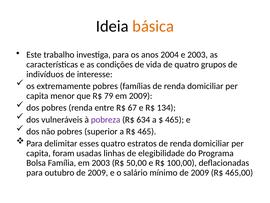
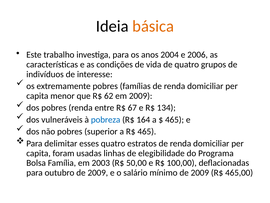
e 2003: 2003 -> 2006 (198, 55)
79: 79 -> 62 (109, 96)
pobreza colour: purple -> blue (106, 119)
634: 634 -> 164 (143, 119)
